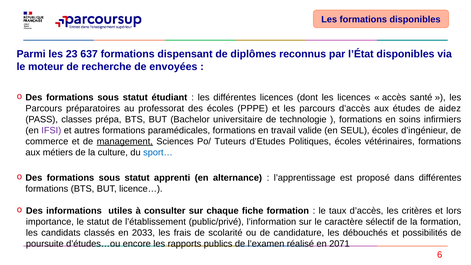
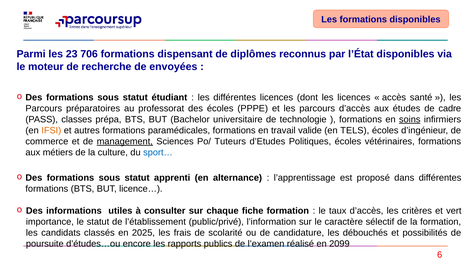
637: 637 -> 706 (89, 54)
aidez: aidez -> cadre (450, 108)
soins underline: none -> present (410, 119)
IFSI colour: purple -> orange (51, 130)
SEUL: SEUL -> TELS (355, 130)
lors: lors -> vert (454, 211)
2033: 2033 -> 2025 (143, 233)
2071: 2071 -> 2099 (339, 244)
